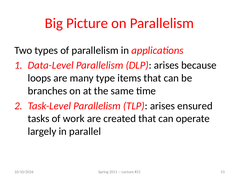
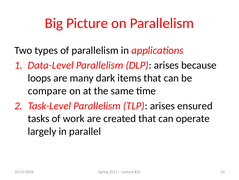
type: type -> dark (106, 78)
branches: branches -> compare (47, 91)
